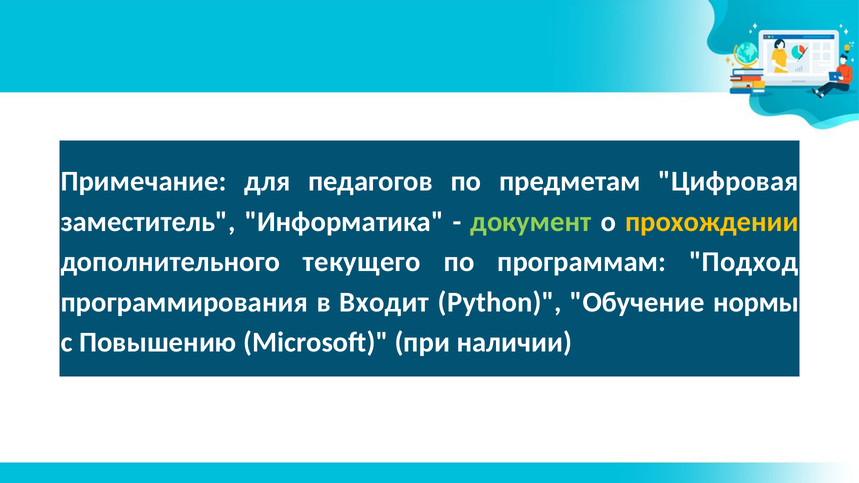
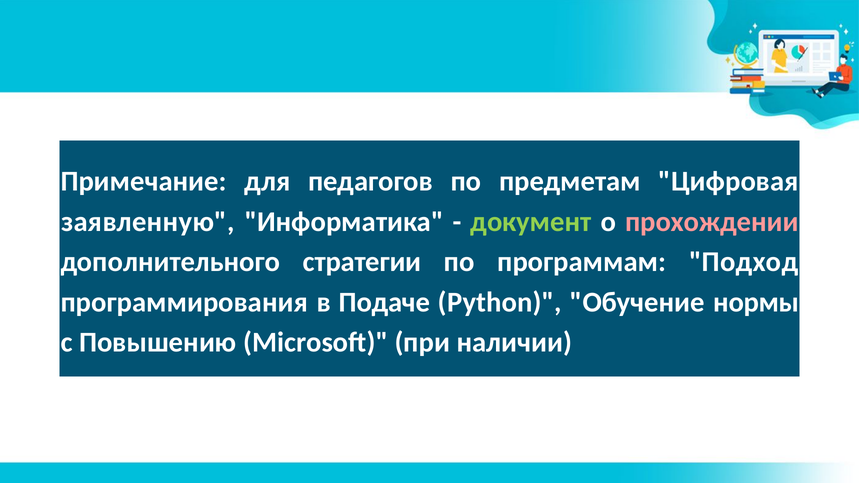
заместитель: заместитель -> заявленную (148, 222)
прохождении colour: yellow -> pink (712, 222)
текущего: текущего -> стратегии (362, 262)
Входит: Входит -> Подаче (384, 302)
